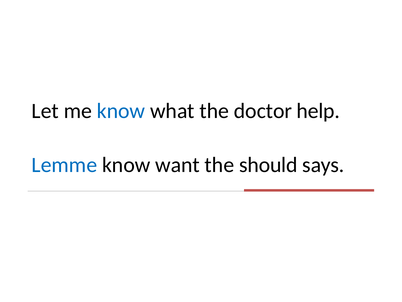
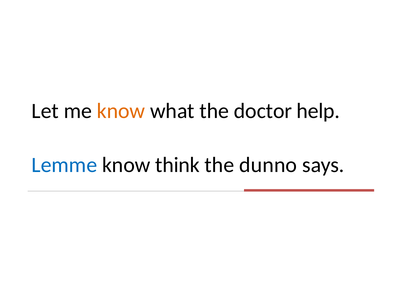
know colour: blue -> orange (121, 111)
want: want -> think (178, 165)
should: should -> dunno (268, 165)
